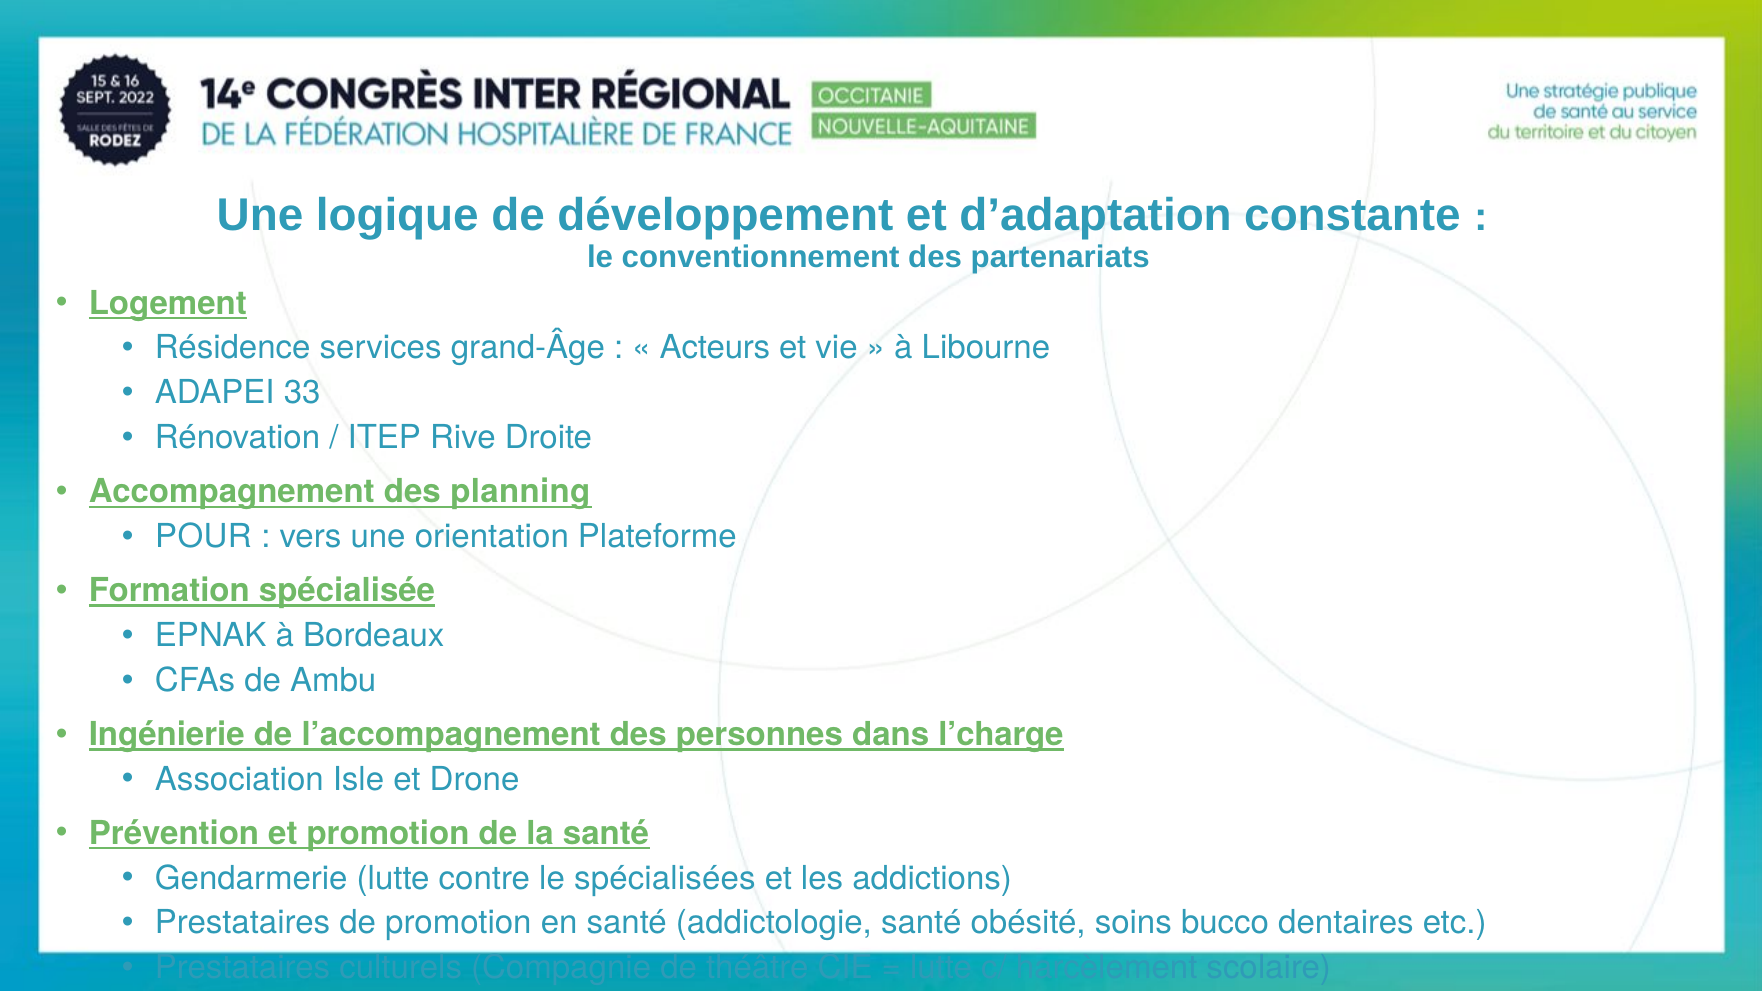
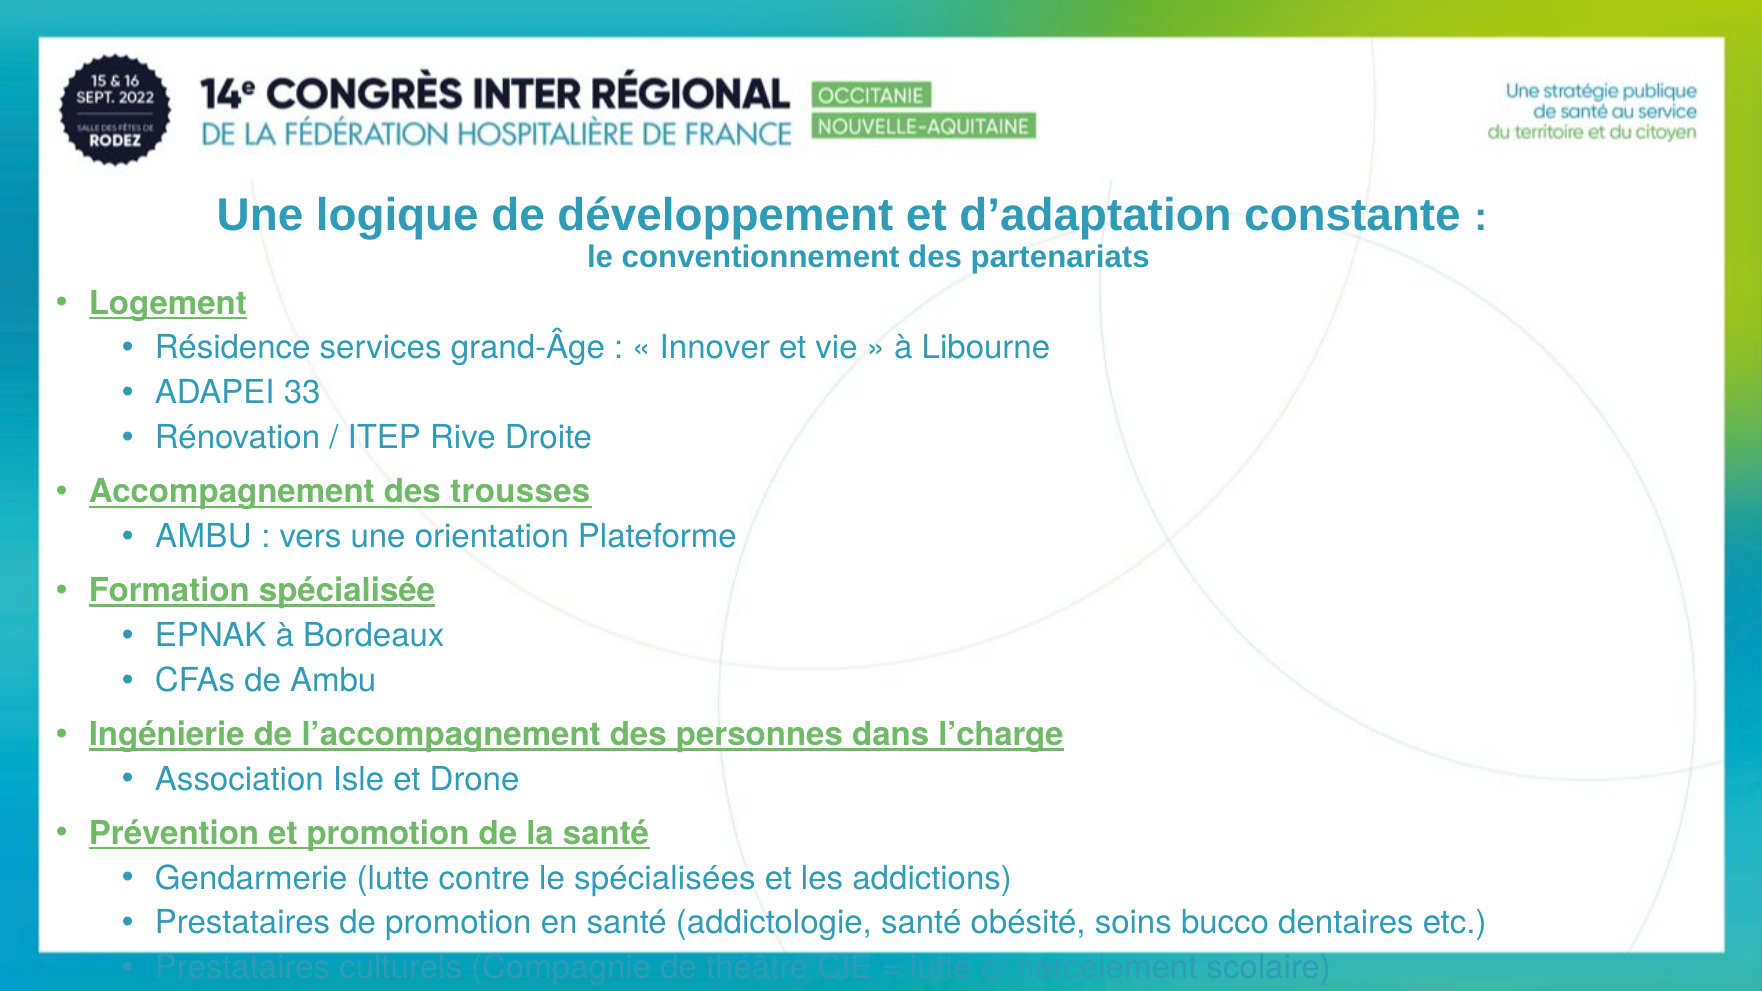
Acteurs: Acteurs -> Innover (715, 348)
planning: planning -> trousses (520, 492)
POUR: POUR -> AMBU (203, 537)
